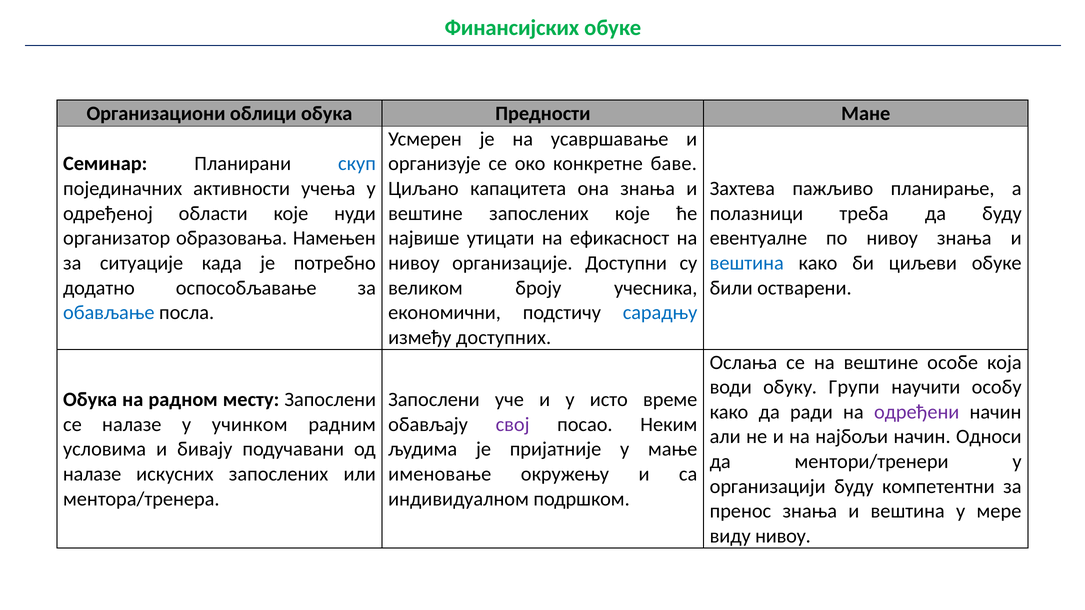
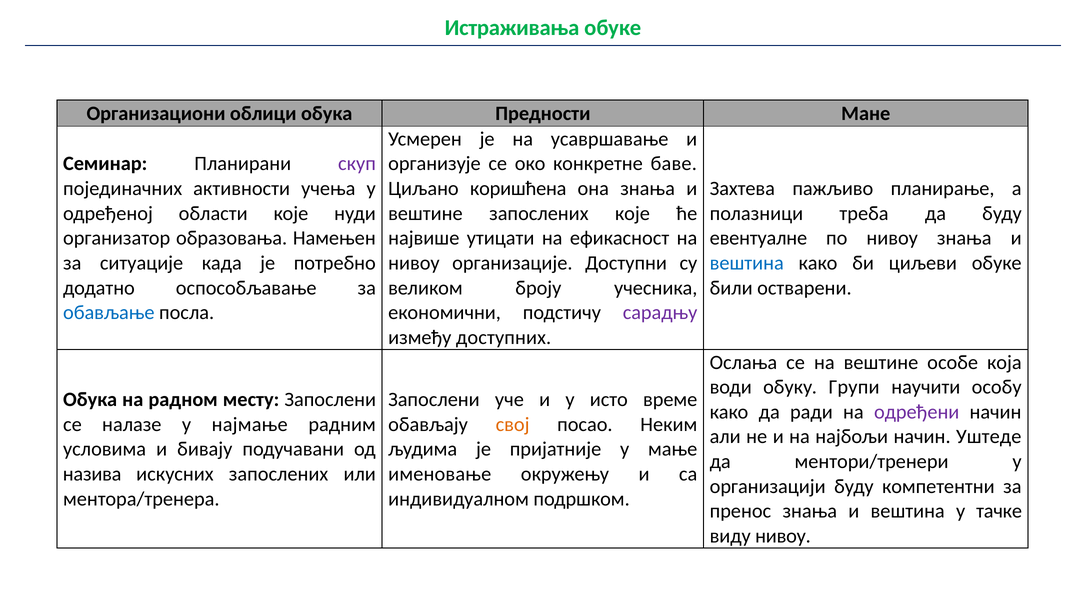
Финансијских: Финансијских -> Истраживања (512, 28)
скуп colour: blue -> purple (357, 164)
капацитета: капацитета -> коришћена (518, 189)
сарадњу colour: blue -> purple (660, 313)
учинком: учинком -> најмање (250, 425)
свој colour: purple -> orange (513, 425)
Односи: Односи -> Уштеде (989, 437)
налазе: налазе -> назива (92, 474)
мере: мере -> тачке (999, 511)
